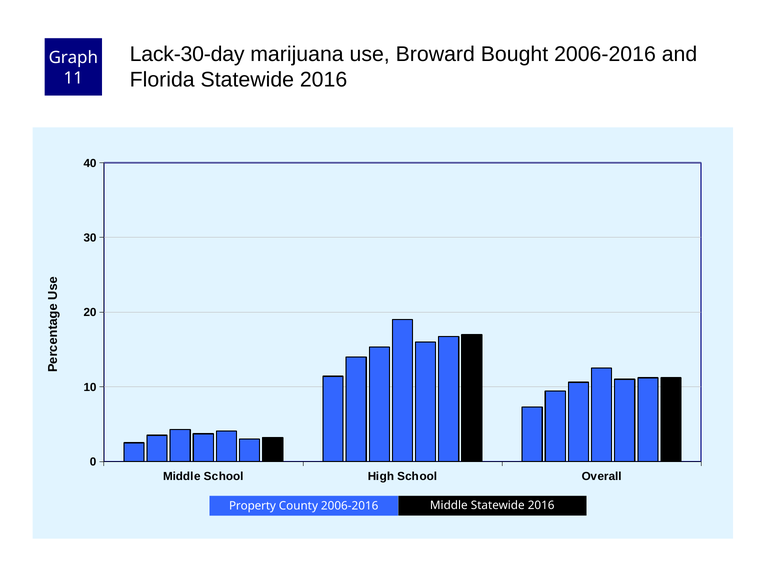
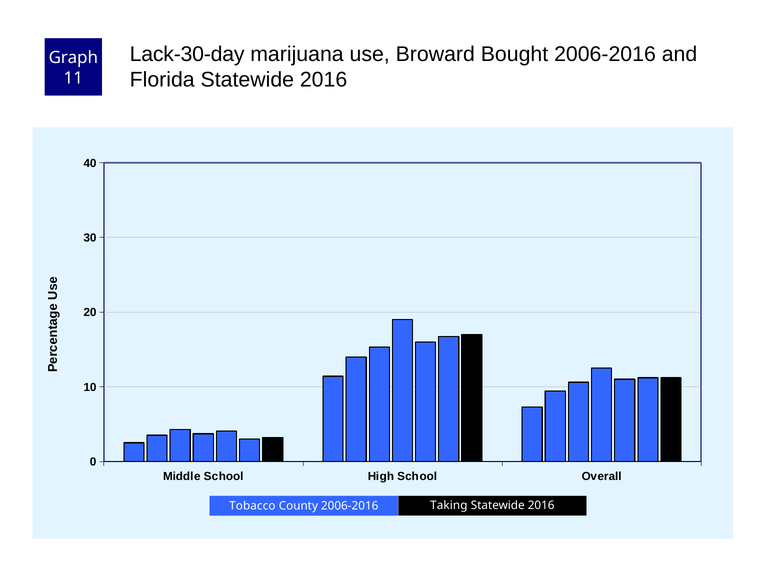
Property: Property -> Tobacco (252, 506)
2006-2016 Middle: Middle -> Taking (449, 506)
